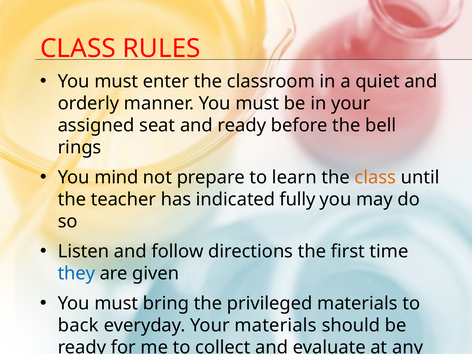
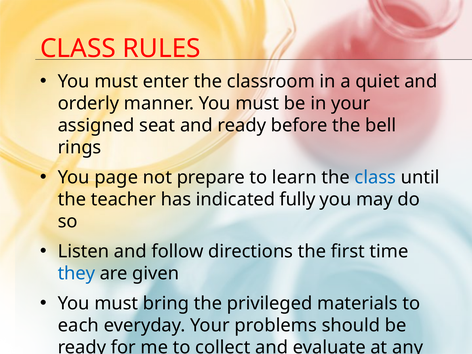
mind: mind -> page (116, 178)
class colour: orange -> blue (375, 178)
back: back -> each (78, 326)
Your materials: materials -> problems (276, 326)
